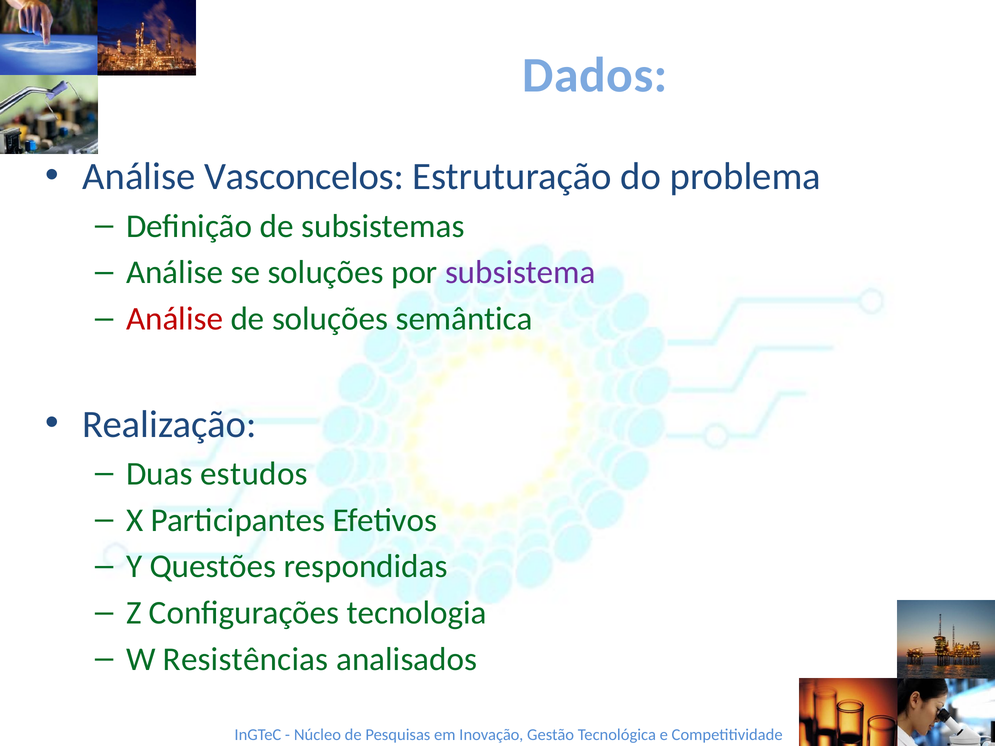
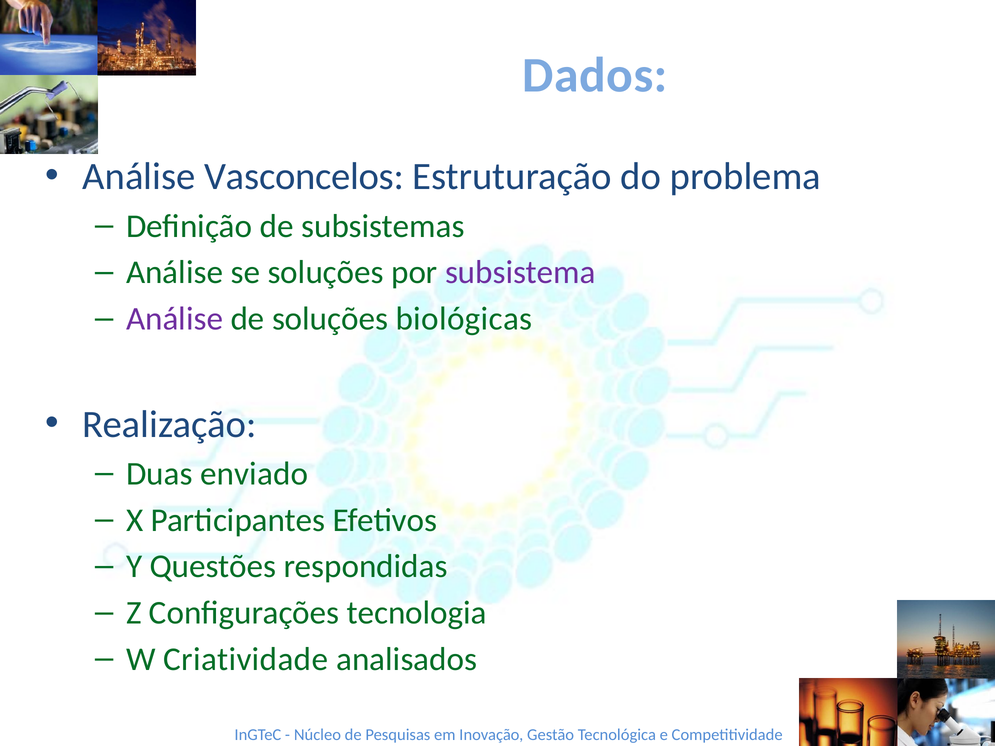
Análise colour: red -> purple (175, 319)
semântica: semântica -> biológicas (464, 319)
estudos: estudos -> enviado (254, 474)
Resistências: Resistências -> Criatividade (246, 660)
